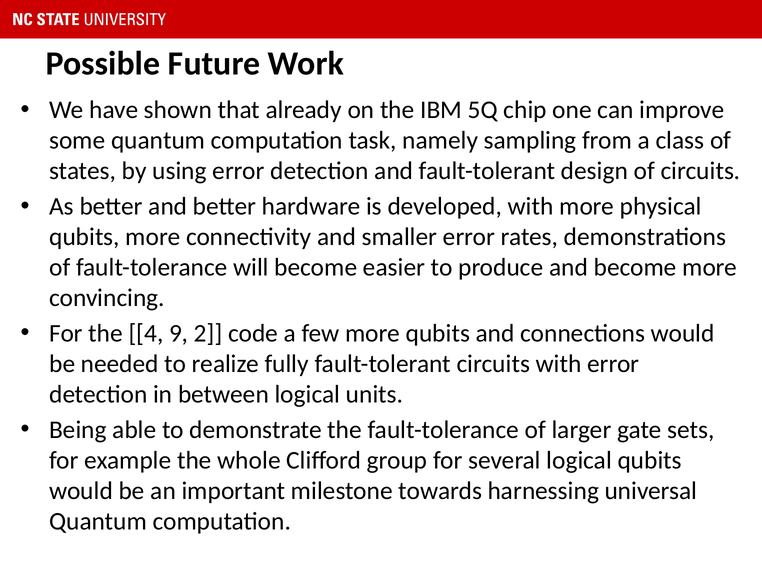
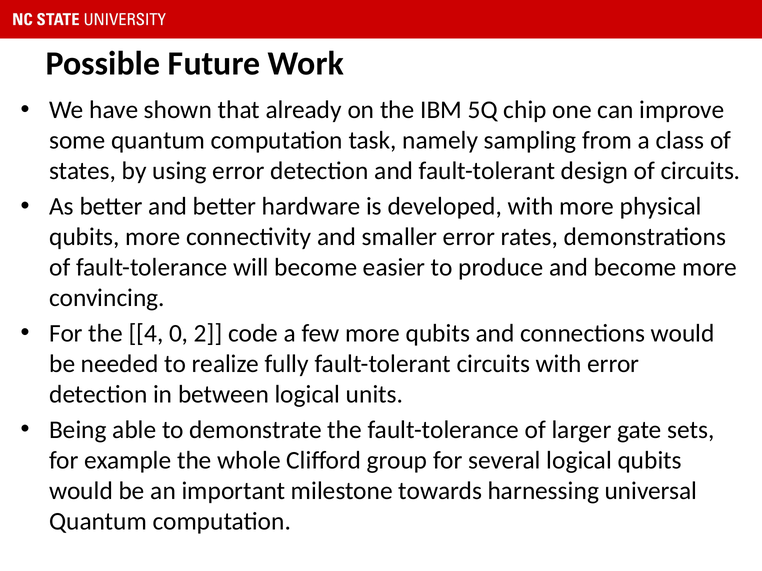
9: 9 -> 0 (179, 334)
